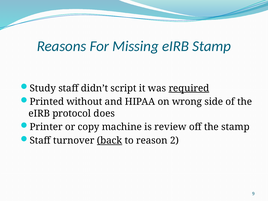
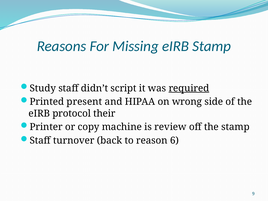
without: without -> present (84, 102)
does: does -> their (104, 113)
back underline: present -> none (110, 141)
2: 2 -> 6 (174, 141)
